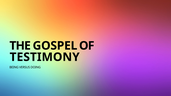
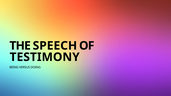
GOSPEL: GOSPEL -> SPEECH (55, 46)
